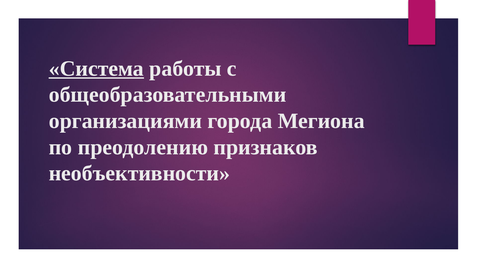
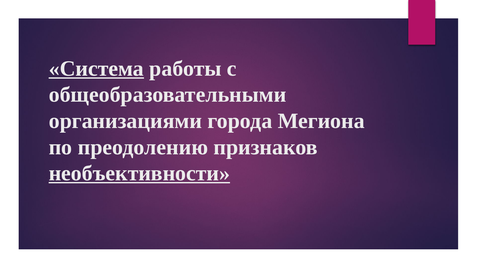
необъективности underline: none -> present (139, 174)
